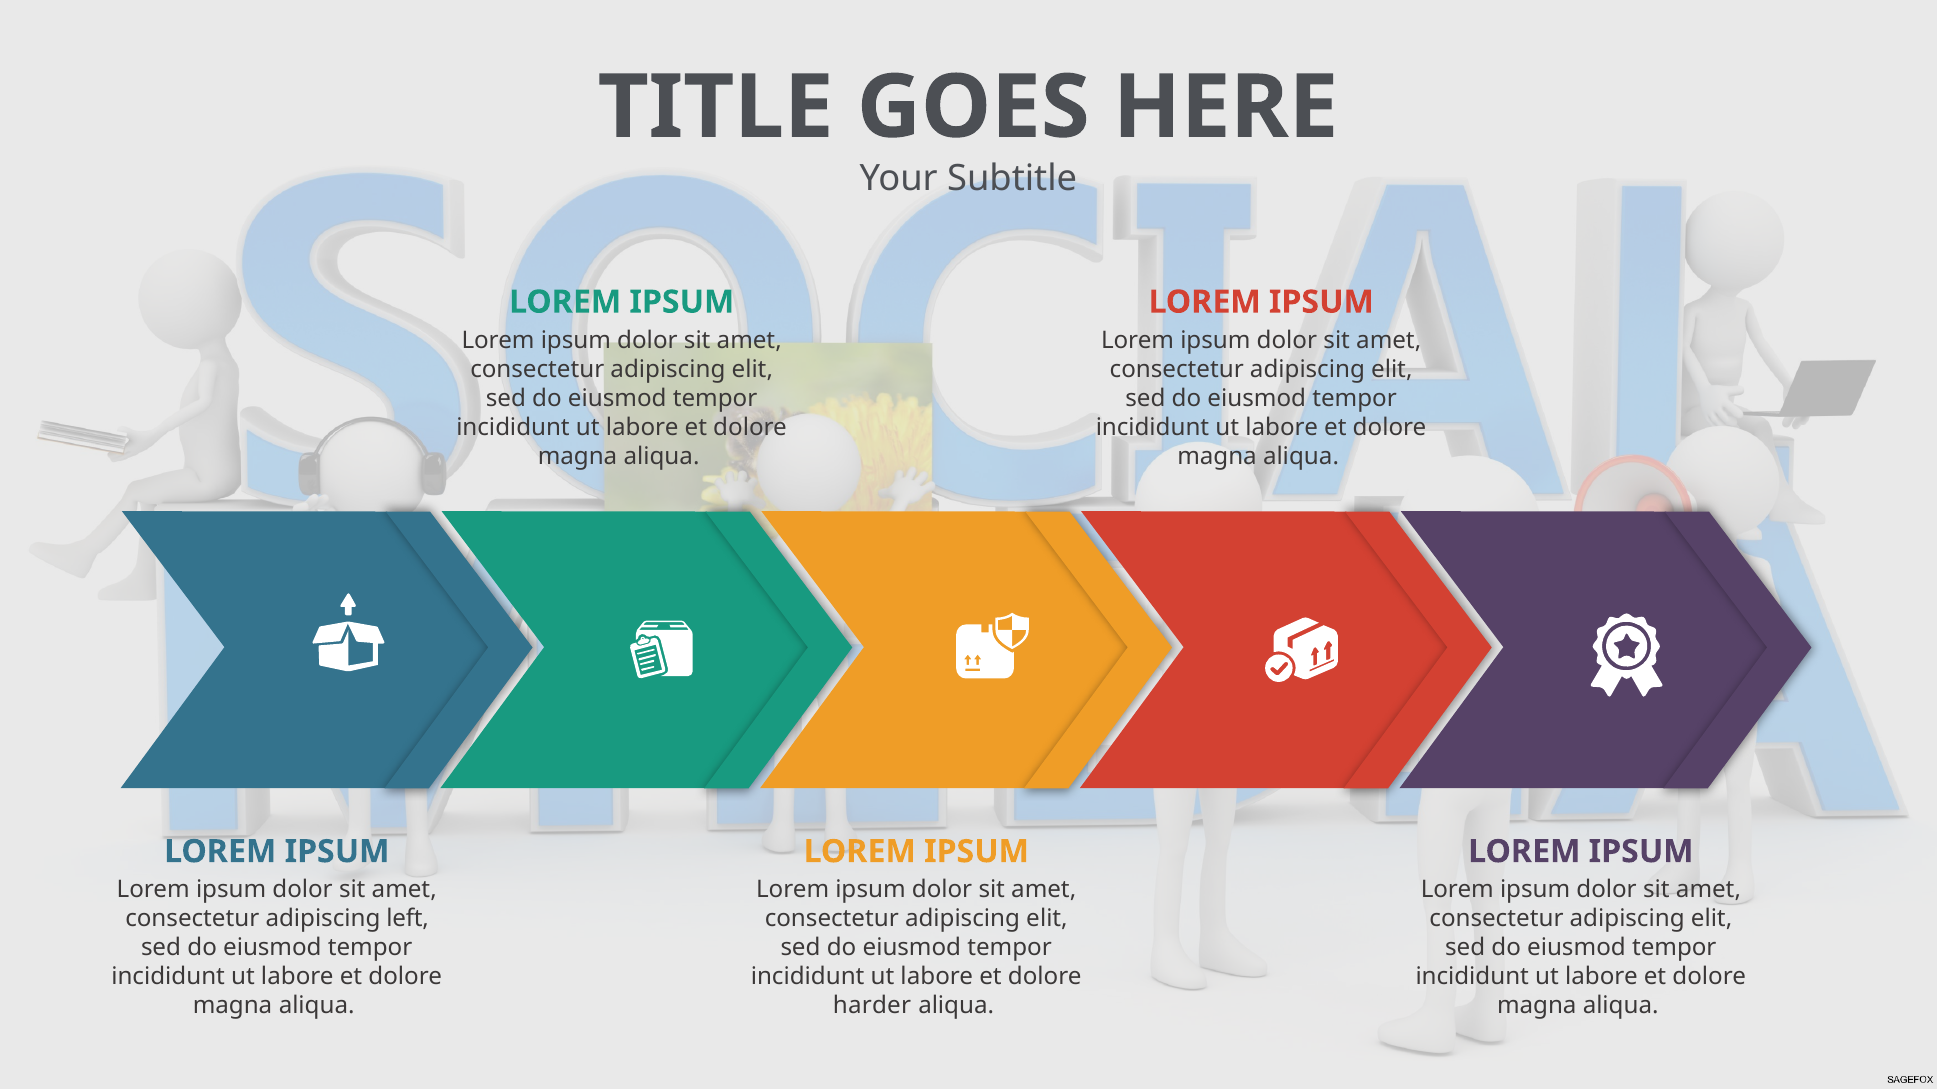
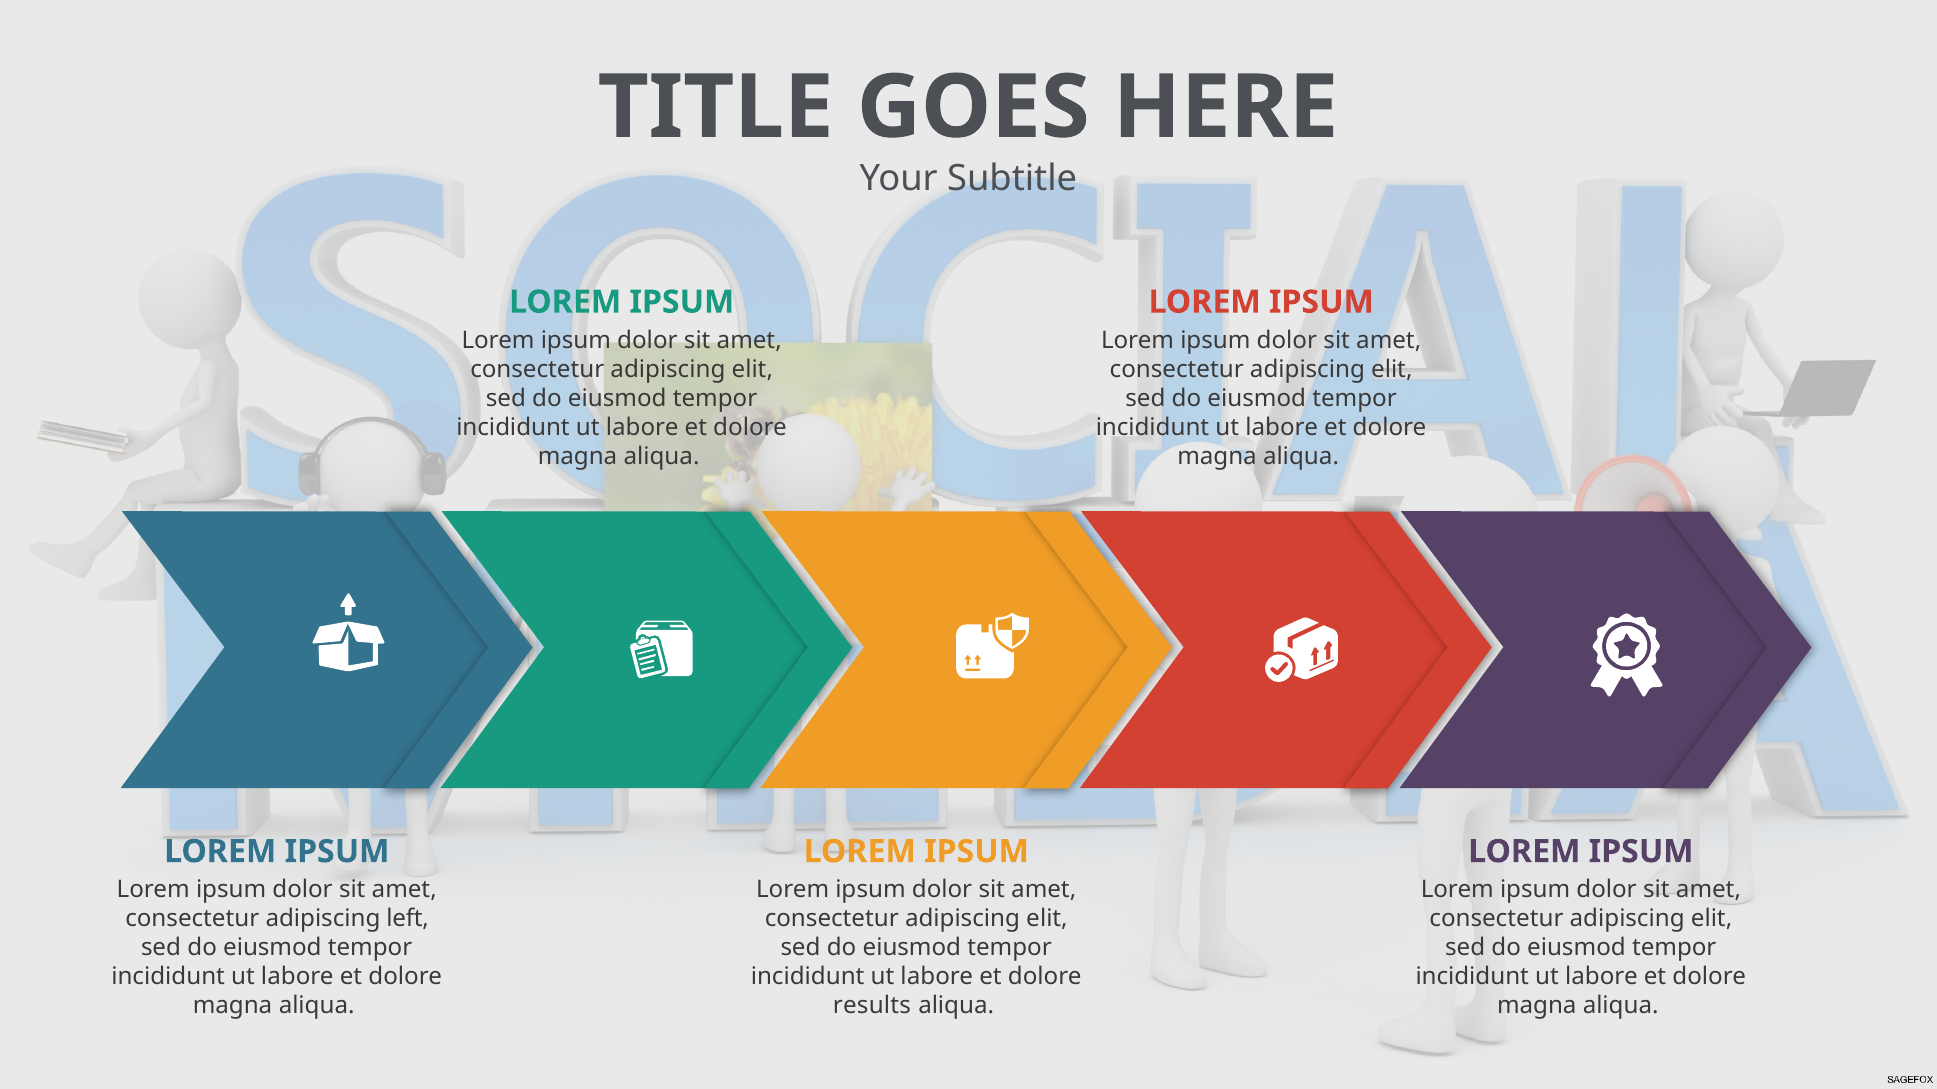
harder: harder -> results (872, 1006)
